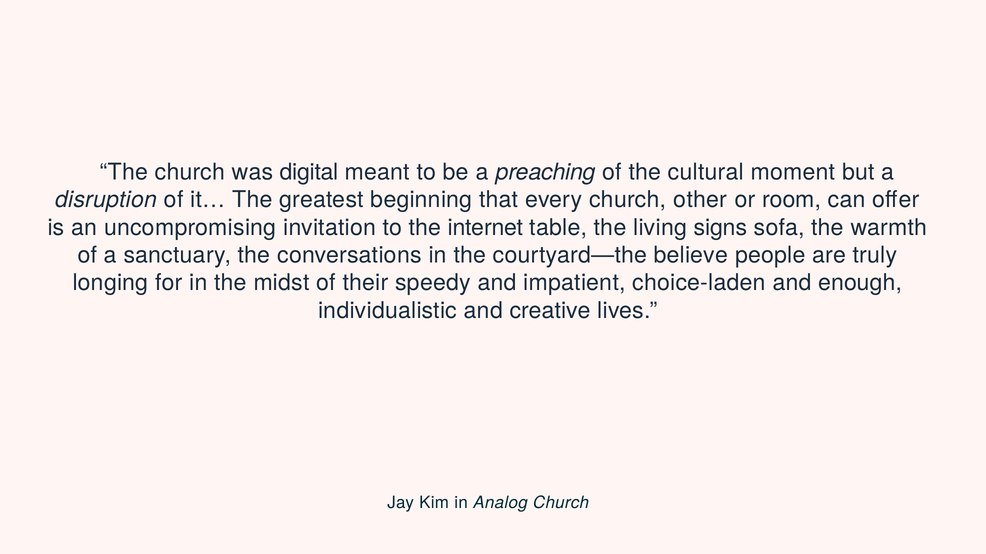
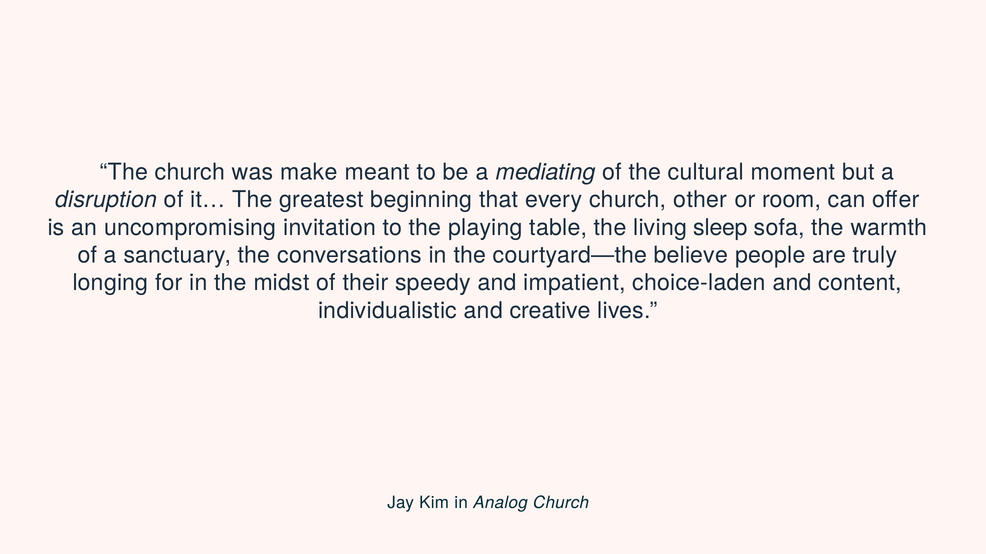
digital: digital -> make (309, 172)
preaching: preaching -> mediating (546, 172)
internet: internet -> playing (485, 228)
signs: signs -> sleep (720, 228)
enough: enough -> content (860, 283)
